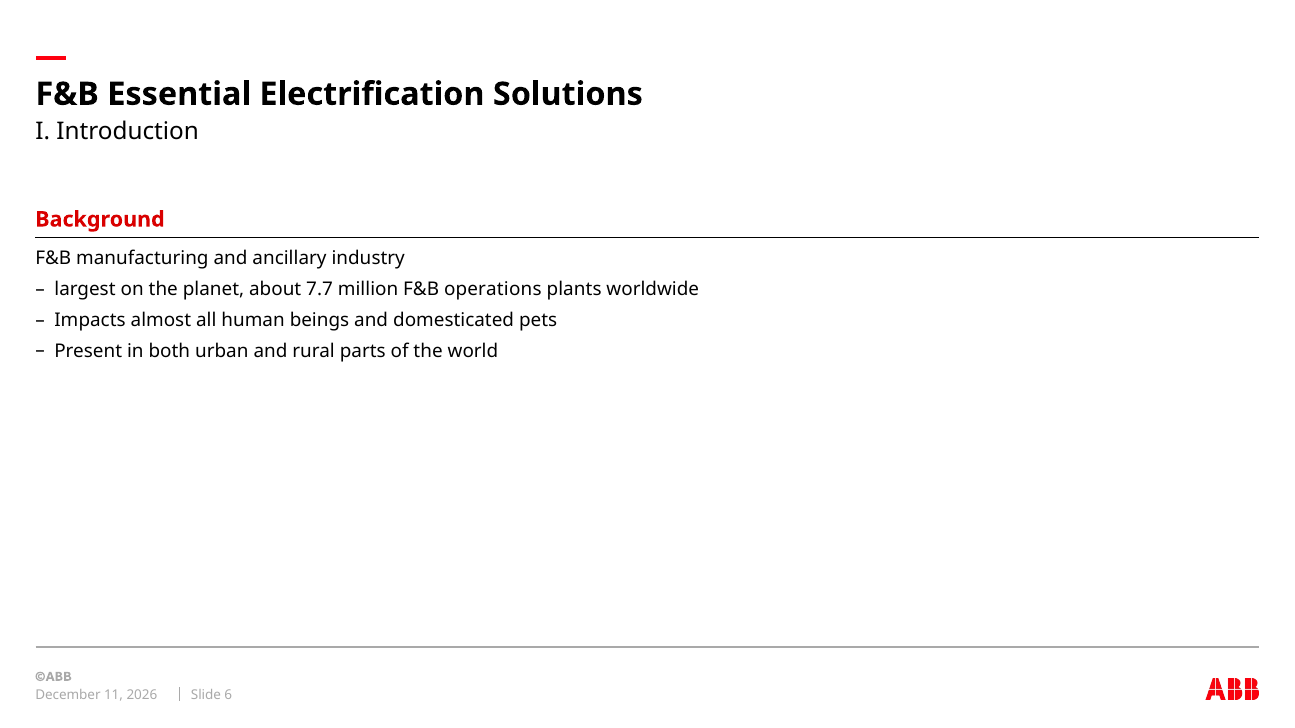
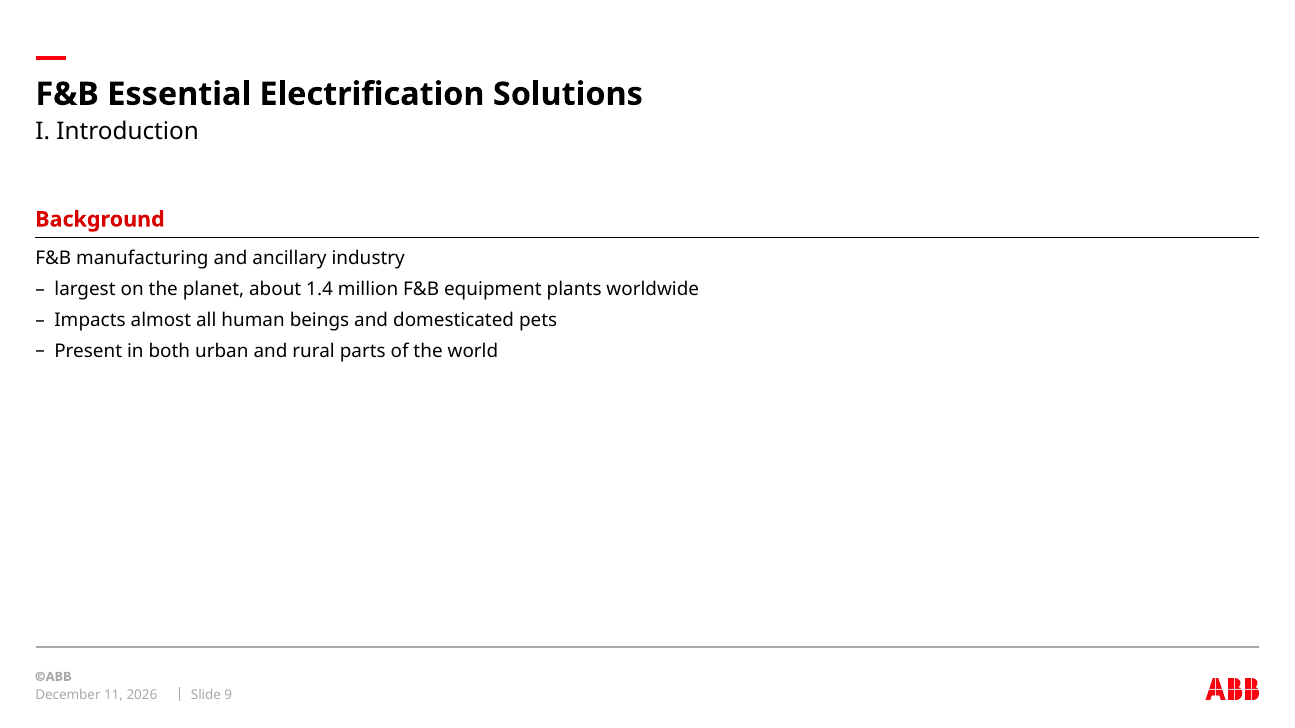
7.7: 7.7 -> 1.4 (320, 290)
operations: operations -> equipment (493, 290)
6: 6 -> 9 (228, 695)
